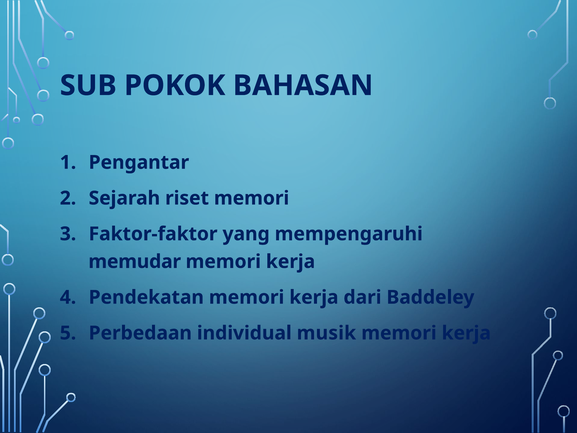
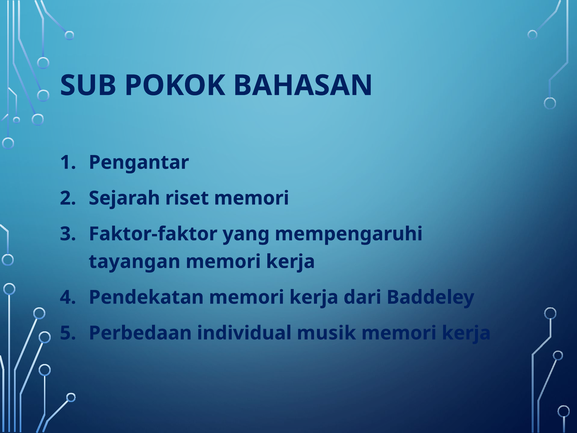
memudar: memudar -> tayangan (135, 261)
